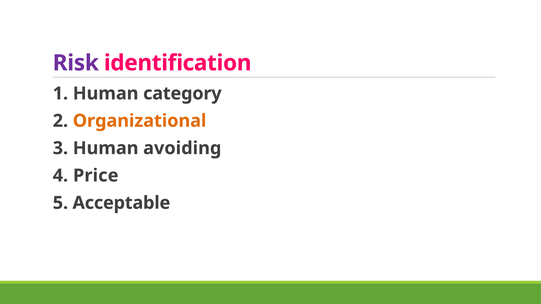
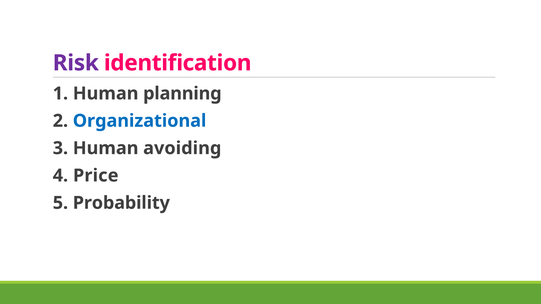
category: category -> planning (182, 94)
Organizational colour: orange -> blue (140, 121)
Acceptable: Acceptable -> Probability (121, 203)
